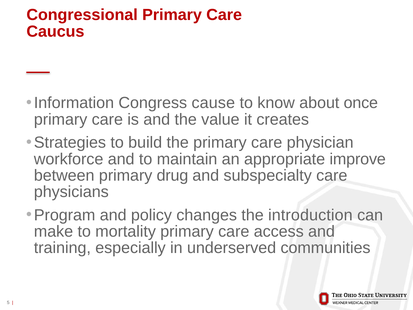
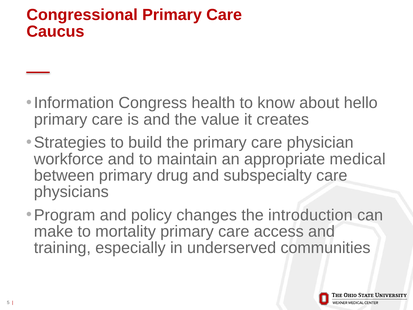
cause: cause -> health (213, 103)
once: once -> hello (361, 103)
improve: improve -> medical (358, 159)
